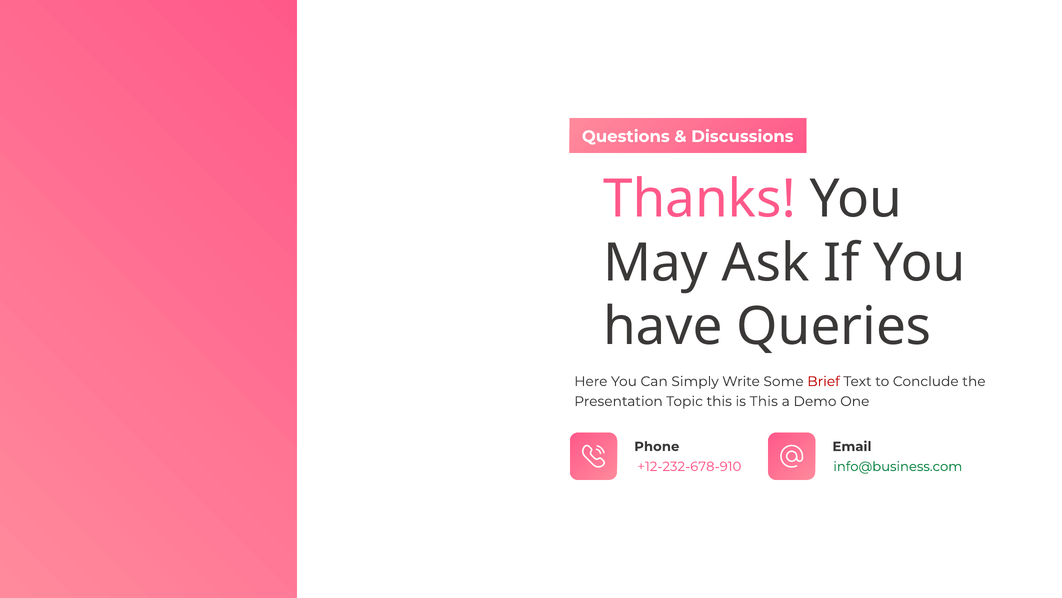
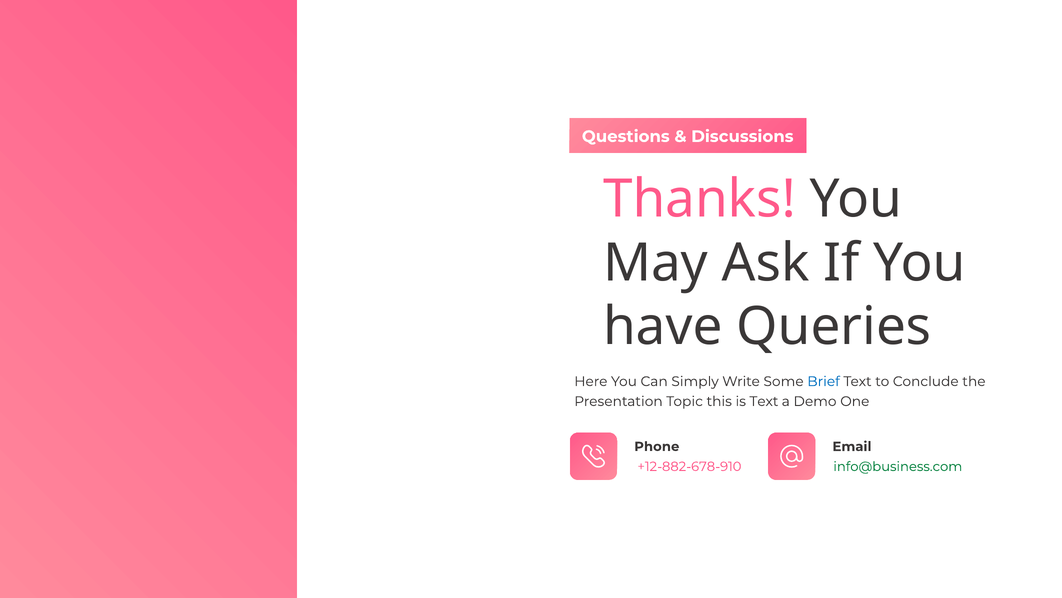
Brief colour: red -> blue (824, 381)
is This: This -> Text (764, 401)
+12-232-678-910: +12-232-678-910 -> +12-882-678-910 (689, 466)
